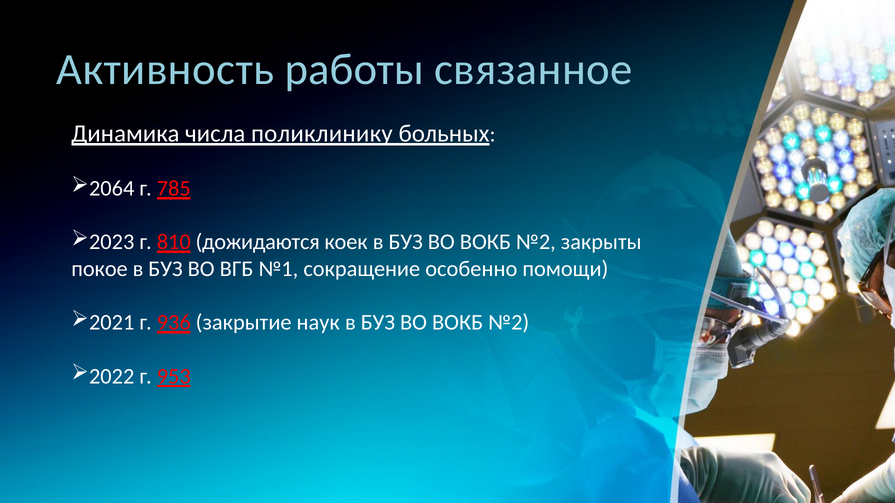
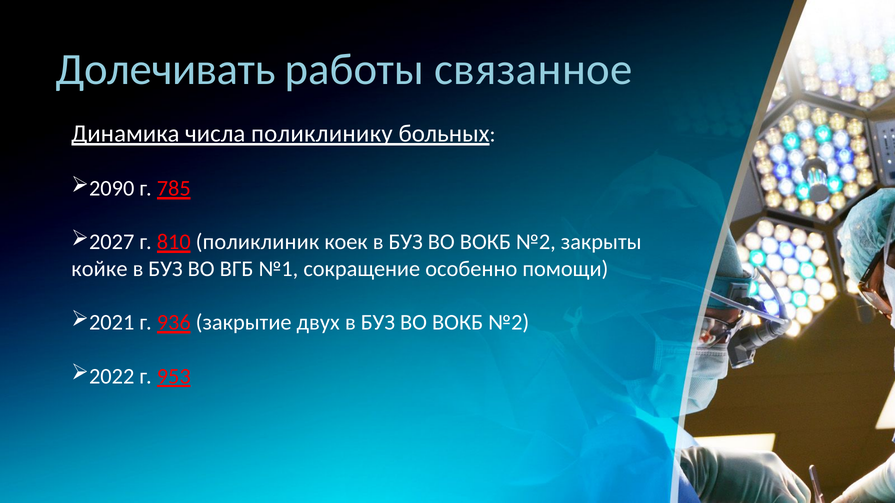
Активность: Активность -> Долечивать (166, 70)
2064: 2064 -> 2090 (112, 189)
2023: 2023 -> 2027 (112, 242)
дожидаются: дожидаются -> поликлиник (257, 242)
покое: покое -> койке (99, 269)
наук: наук -> двух (318, 323)
